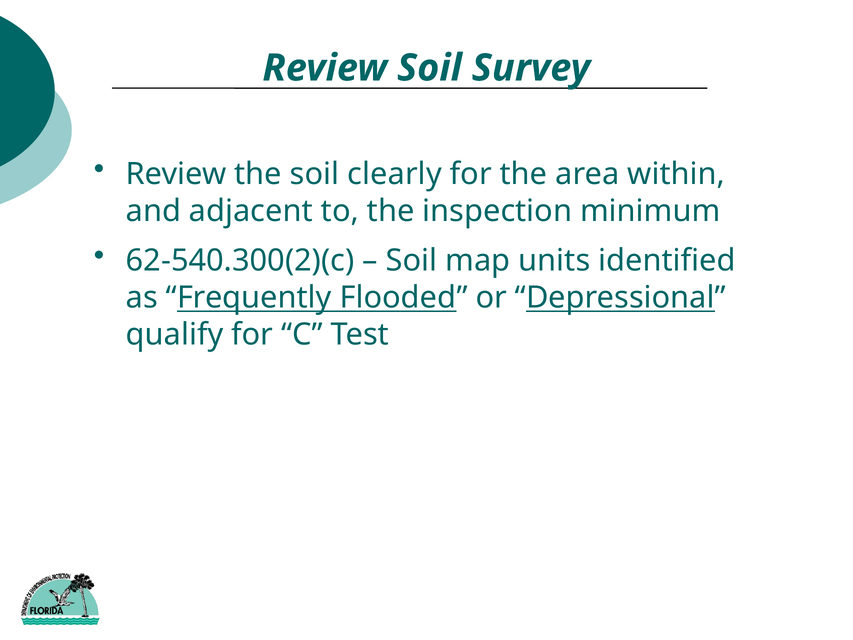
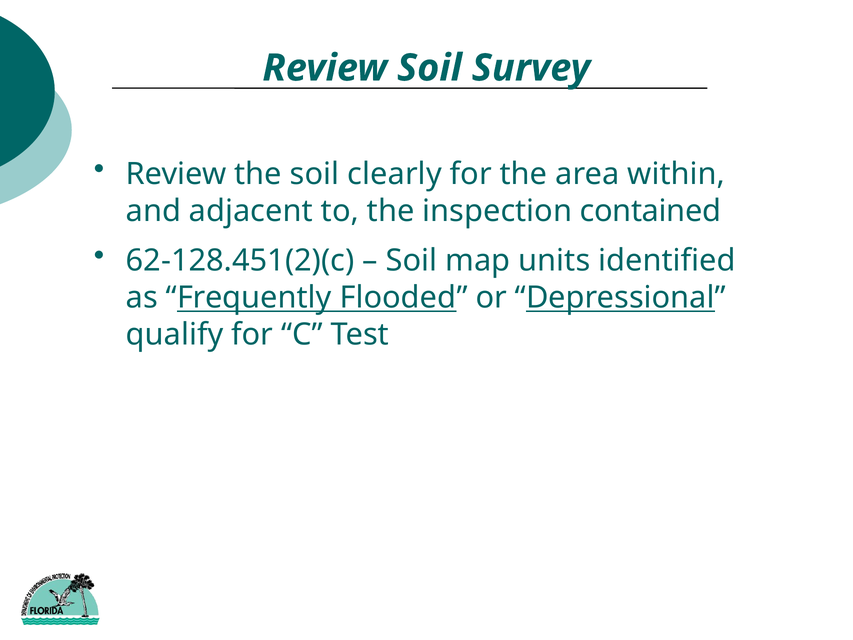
minimum: minimum -> contained (650, 211)
62-540.300(2)(c: 62-540.300(2)(c -> 62-128.451(2)(c (240, 260)
